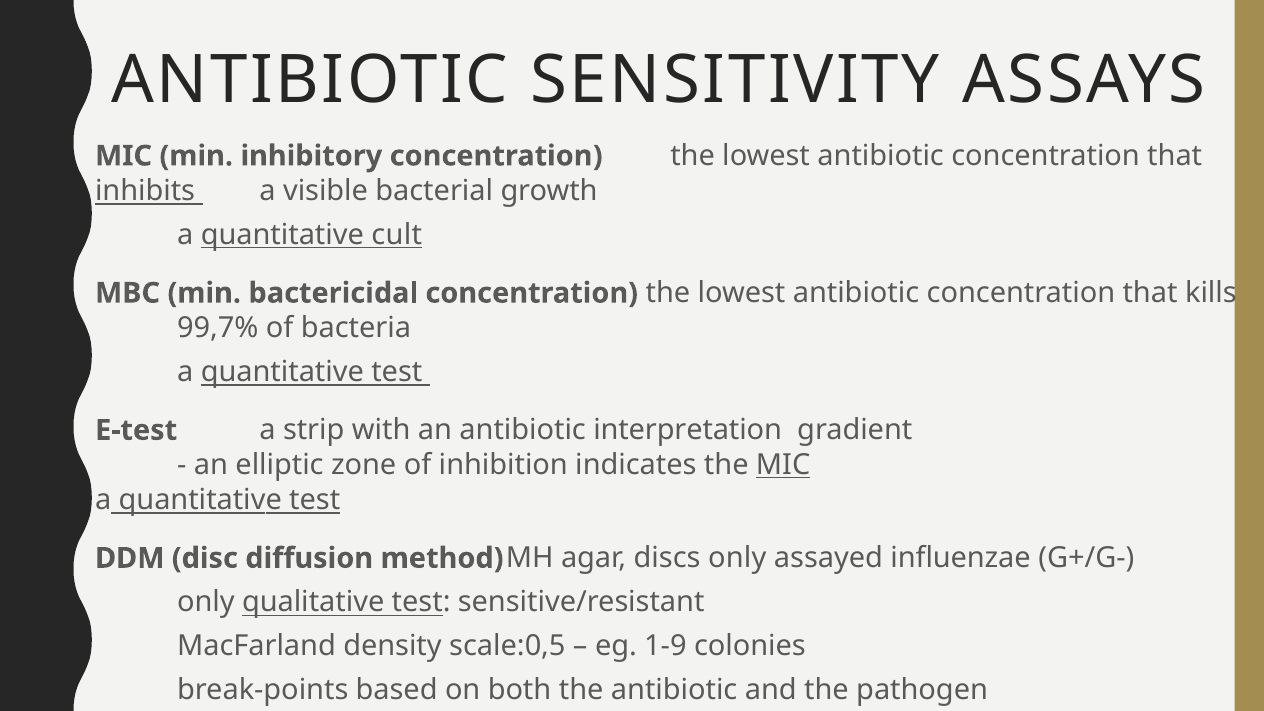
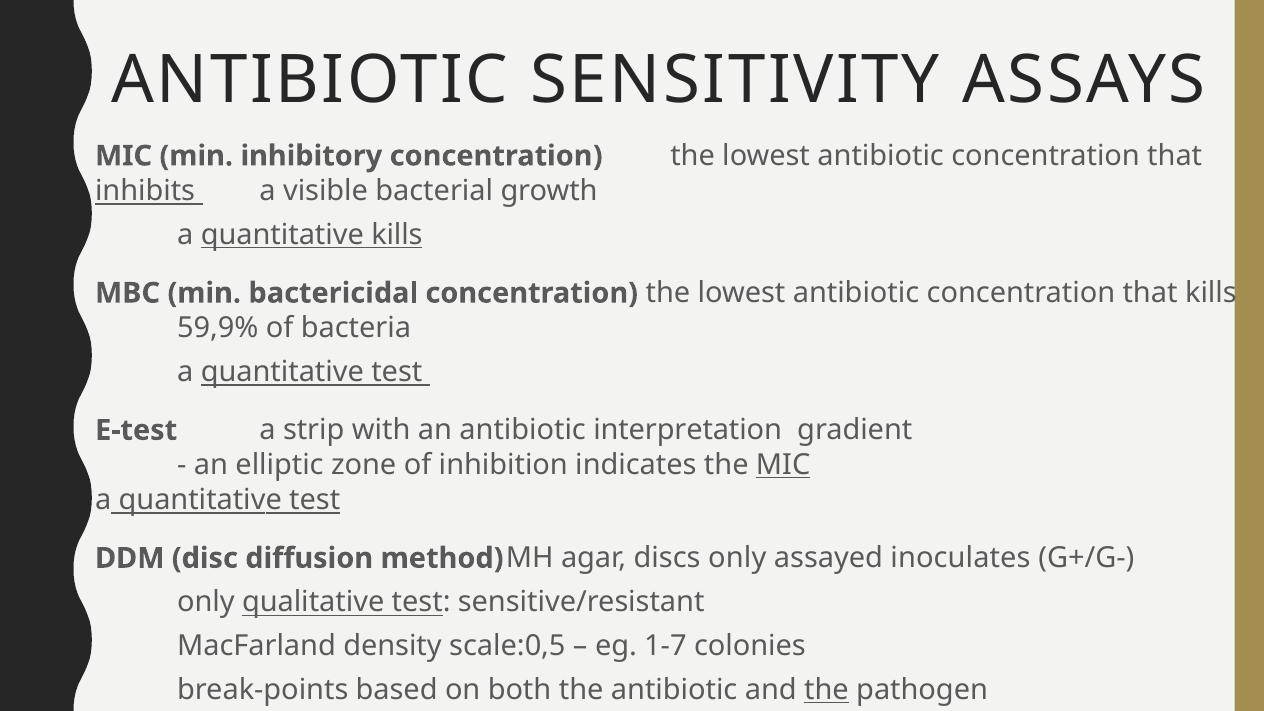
quantitative cult: cult -> kills (397, 235)
99,7%: 99,7% -> 59,9% (218, 328)
influenzae: influenzae -> inoculates (960, 558)
1-9: 1-9 -> 1-7 (665, 646)
the underline: none -> present (826, 690)
